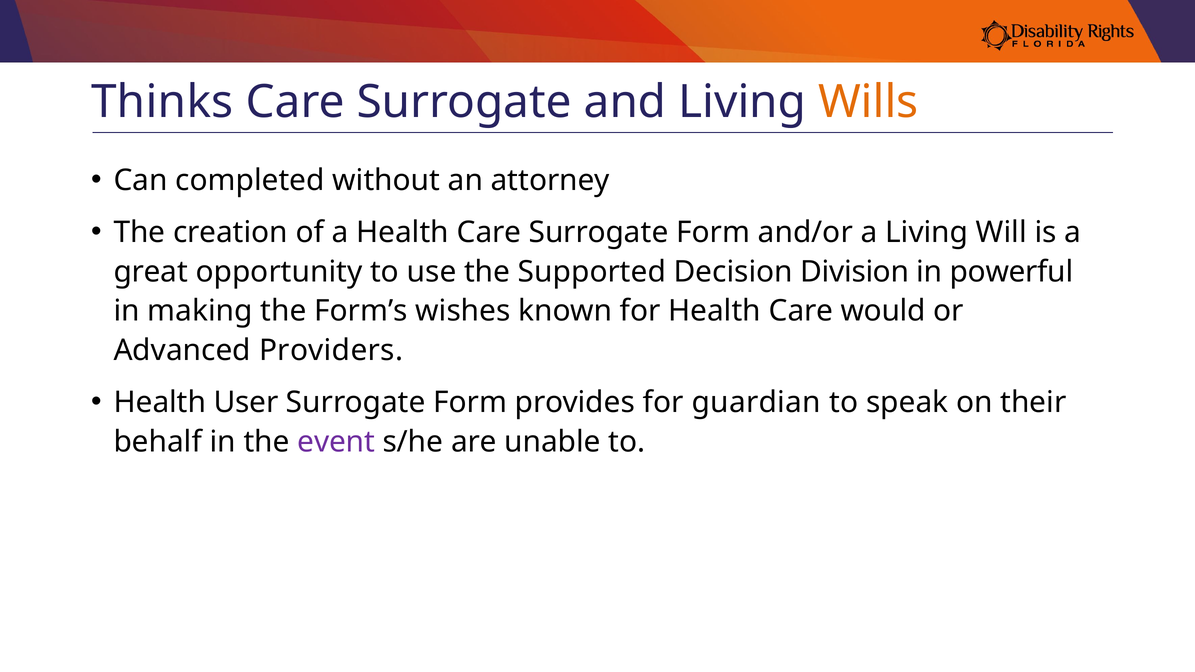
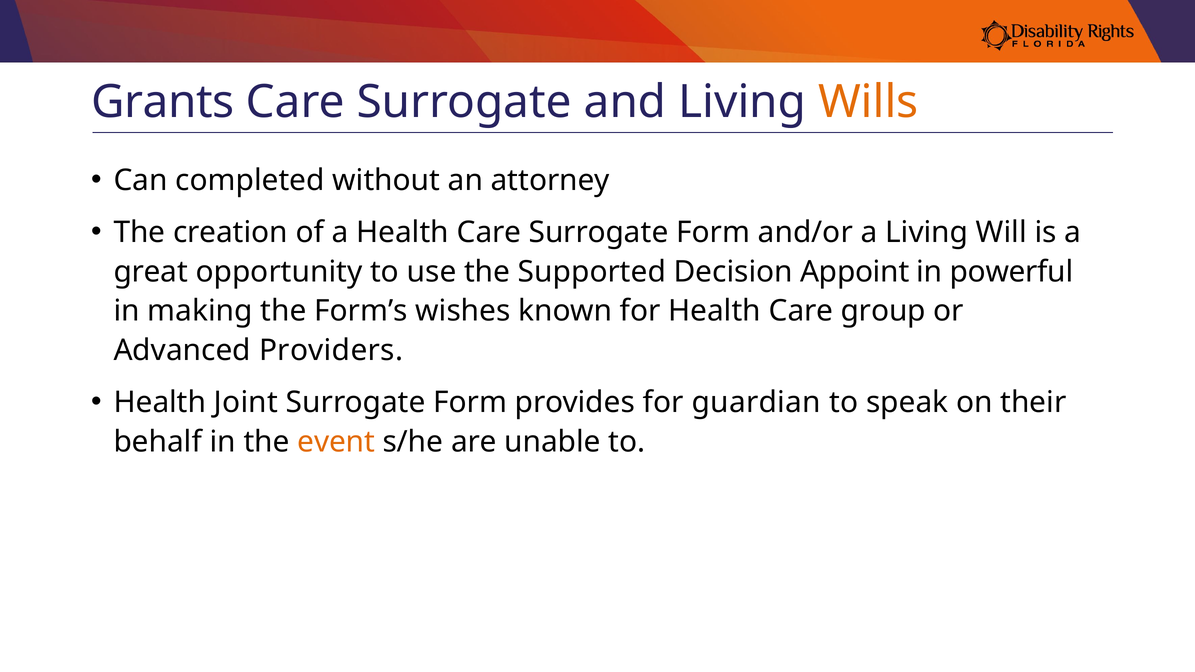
Thinks: Thinks -> Grants (163, 102)
Division: Division -> Appoint (855, 272)
would: would -> group (883, 311)
User: User -> Joint (246, 402)
event colour: purple -> orange (336, 442)
